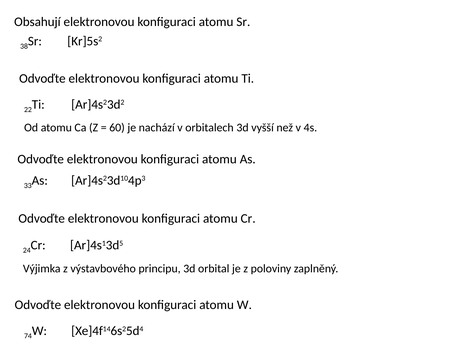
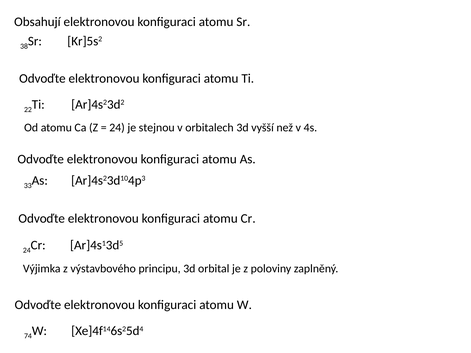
60: 60 -> 24 (117, 128)
nachází: nachází -> stejnou (157, 128)
